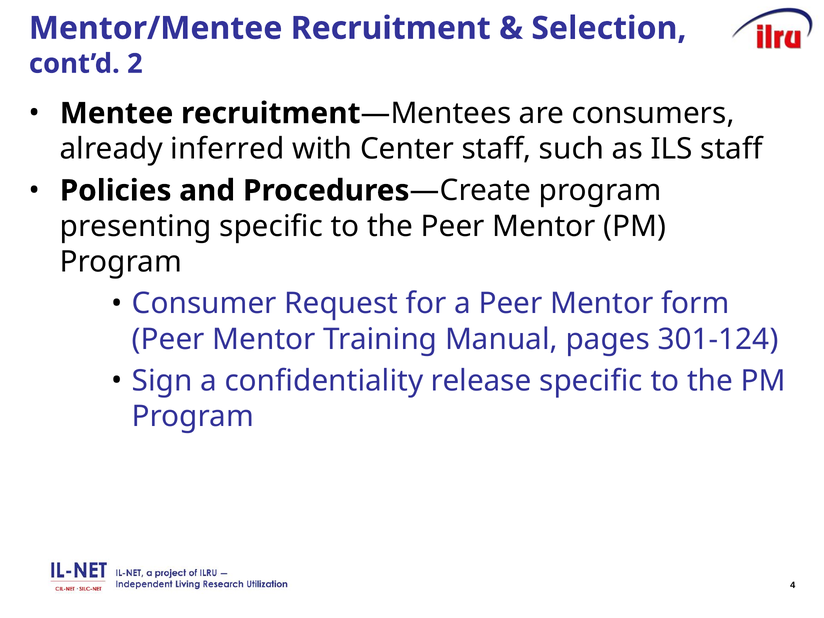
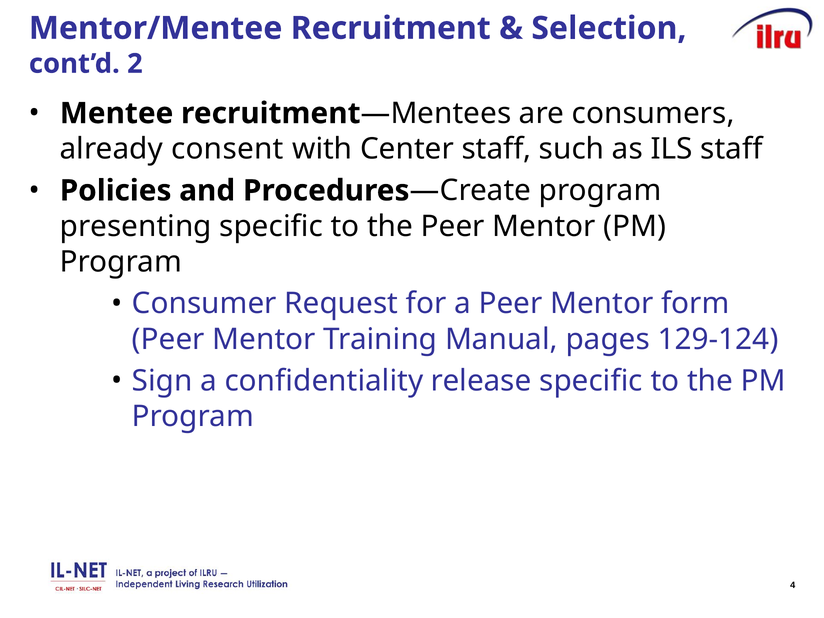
inferred: inferred -> consent (227, 149)
301-124: 301-124 -> 129-124 (718, 339)
